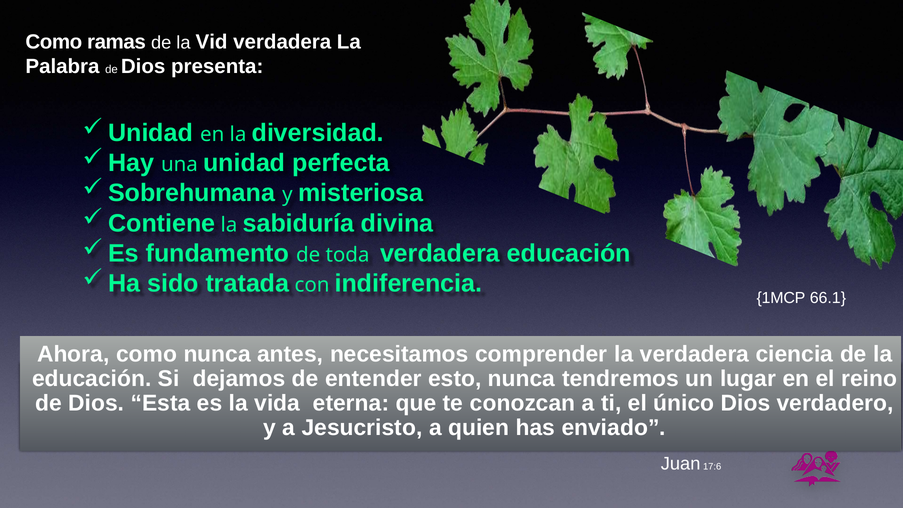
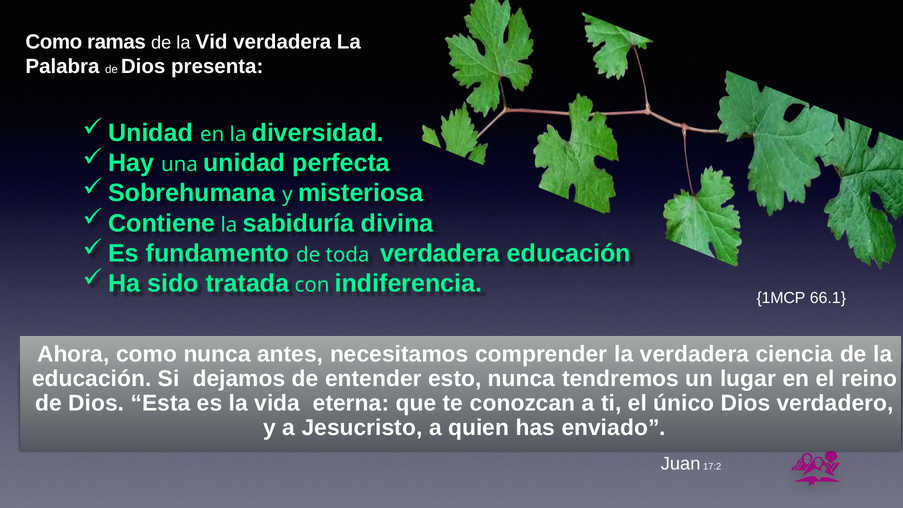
17:6: 17:6 -> 17:2 (712, 467)
